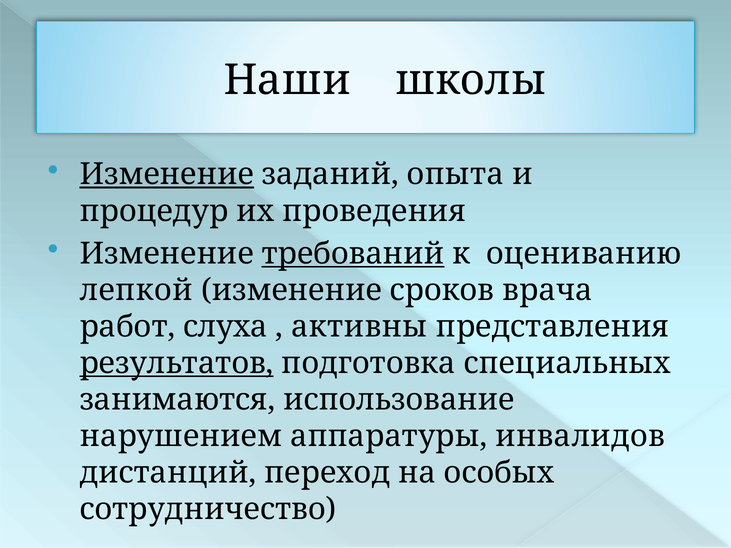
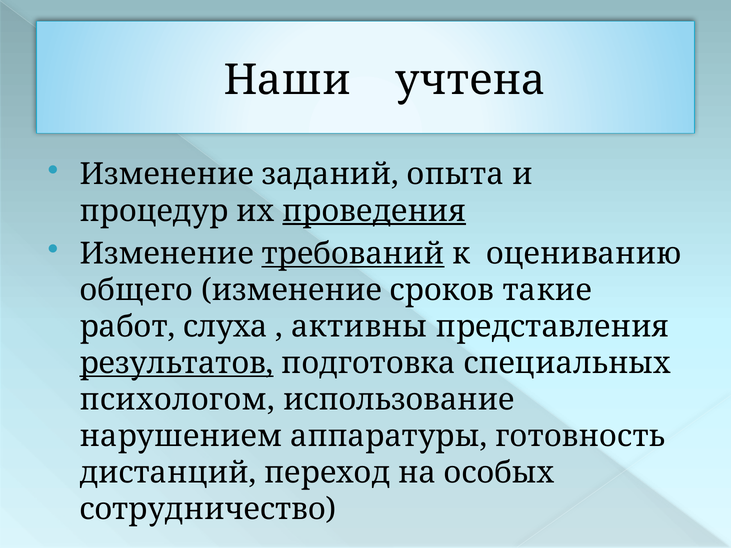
школы: школы -> учтена (470, 80)
Изменение underline: present -> none (167, 175)
проведения underline: none -> present (374, 211)
лепкой: лепкой -> общего (136, 290)
врача: врача -> такие (547, 290)
занимаются: занимаются -> психологом (177, 400)
инвалидов: инвалидов -> готовность (580, 436)
